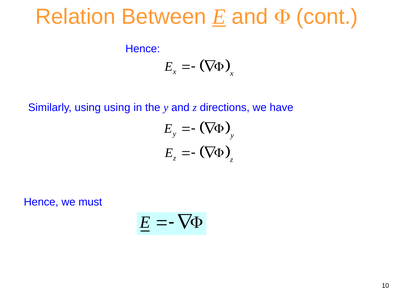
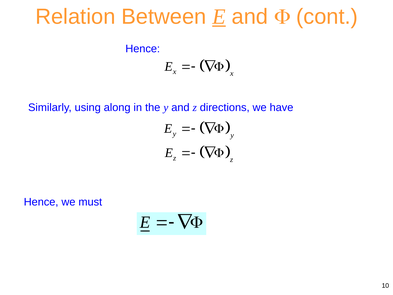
using using: using -> along (117, 108)
